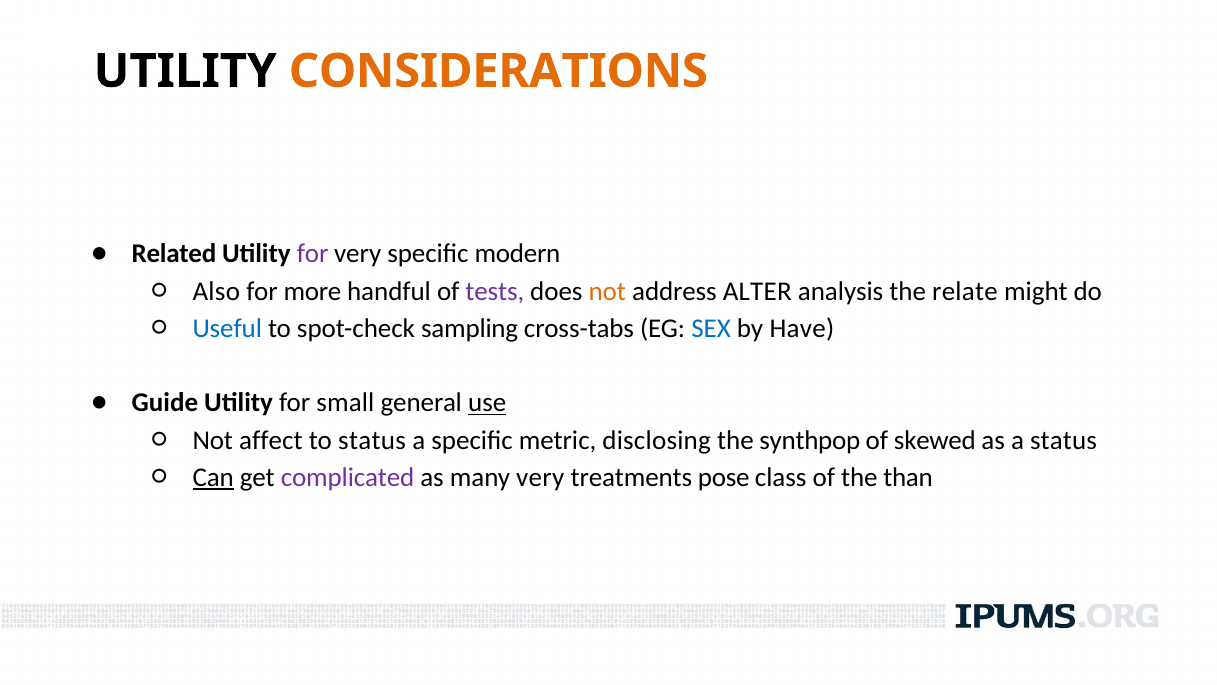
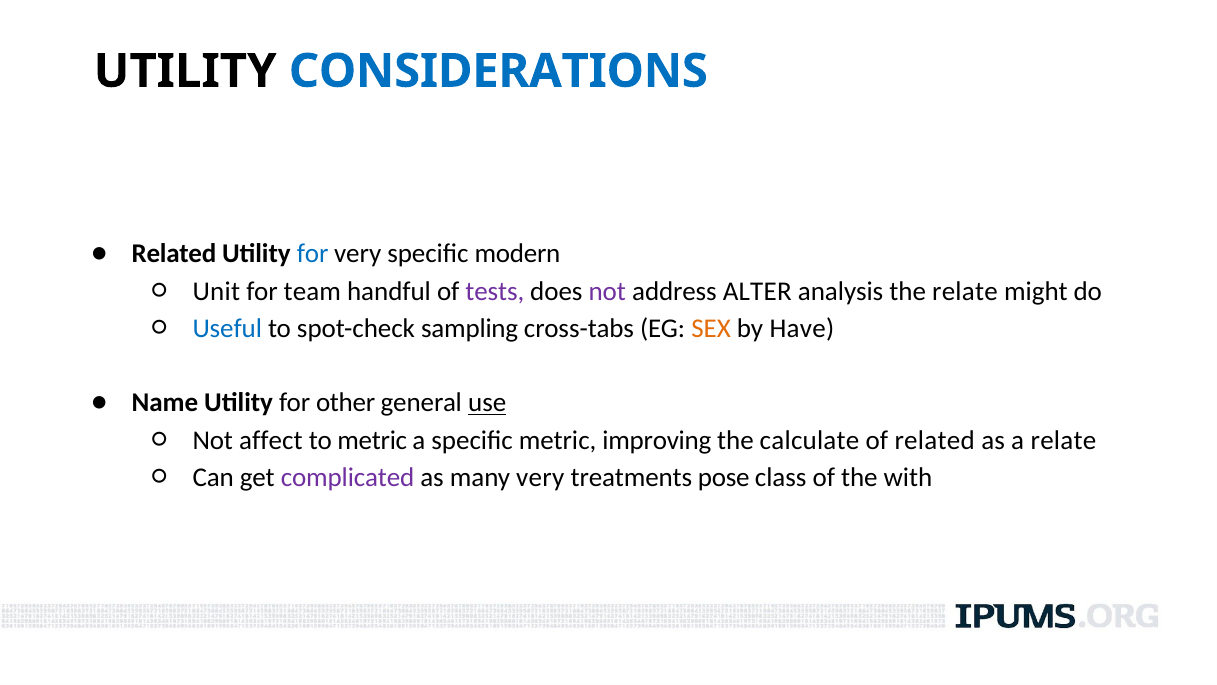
CONSIDERATIONS colour: orange -> blue (498, 71)
for colour: purple -> blue (313, 254)
Also: Also -> Unit (216, 291)
more: more -> team (312, 291)
not colour: orange -> purple (607, 291)
SEX colour: blue -> orange (711, 328)
Guide: Guide -> Name (165, 403)
small: small -> other (346, 403)
to status: status -> metric (372, 440)
disclosing: disclosing -> improving (657, 440)
synthpop: synthpop -> calculate (810, 440)
of skewed: skewed -> related (935, 440)
a status: status -> relate (1063, 440)
Can underline: present -> none (213, 477)
than: than -> with (908, 477)
